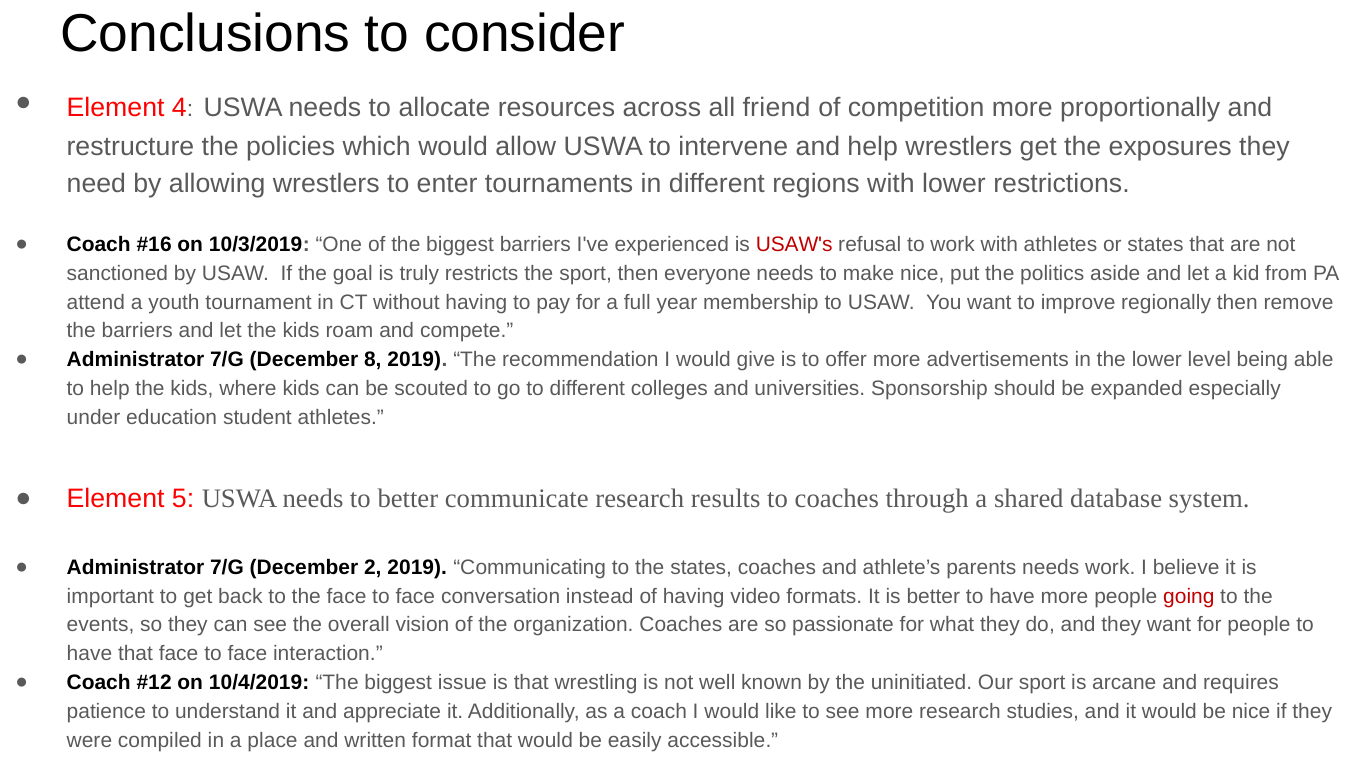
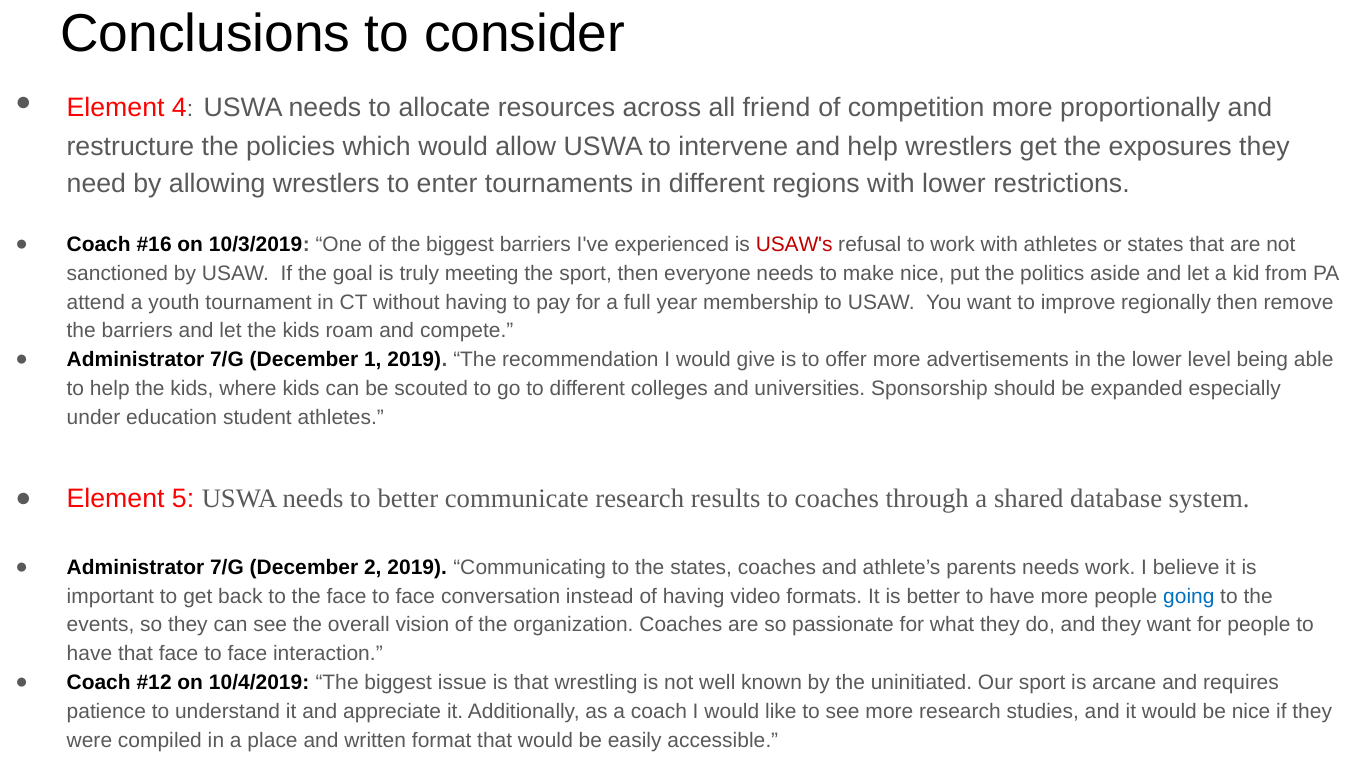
restricts: restricts -> meeting (482, 273)
8: 8 -> 1 (373, 360)
going colour: red -> blue (1189, 596)
